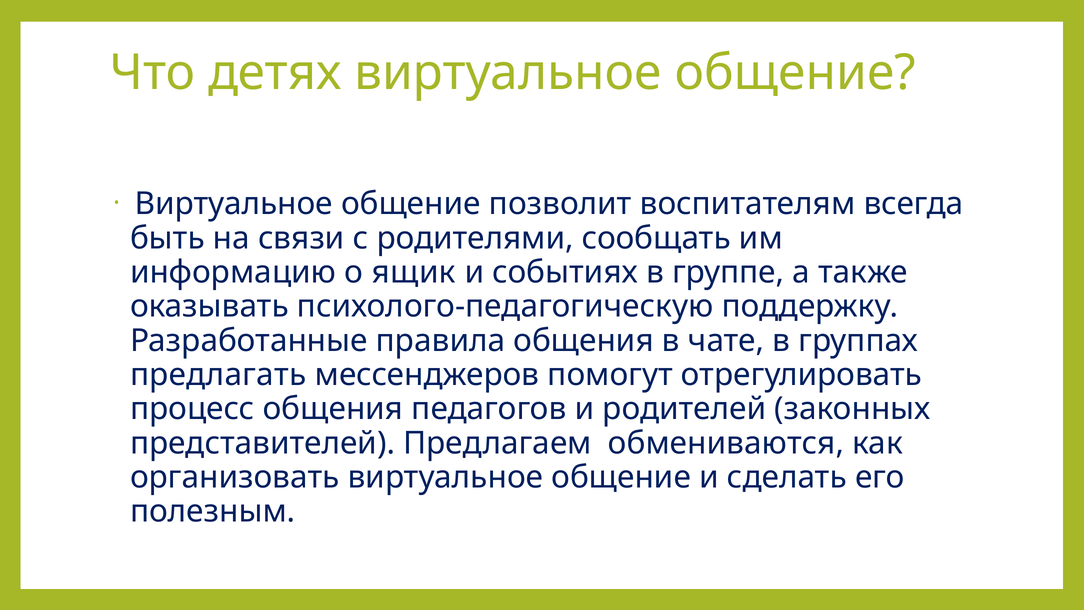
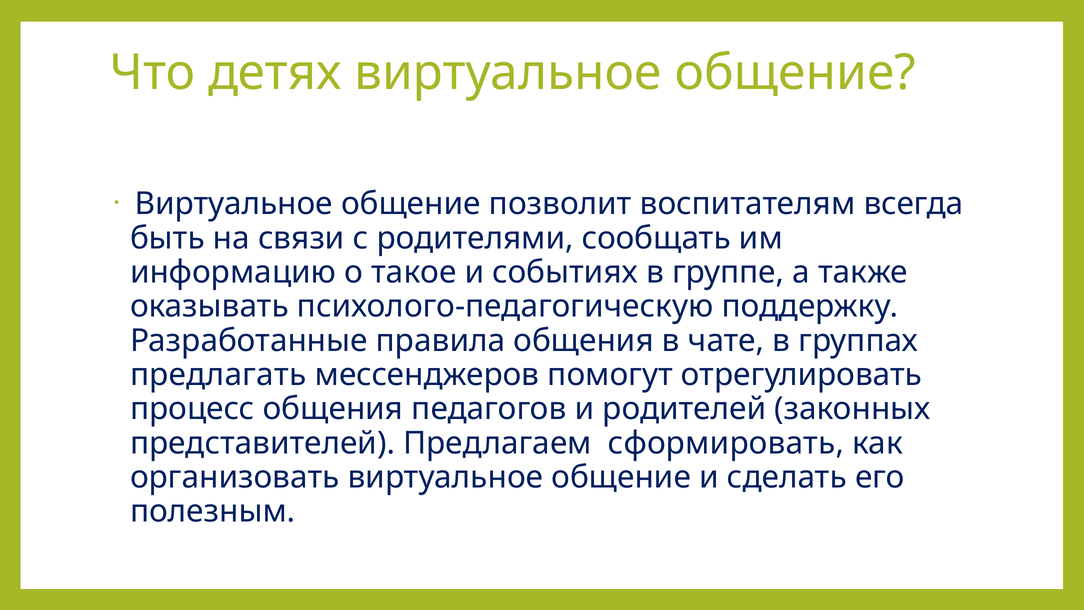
ящик: ящик -> такое (414, 272)
обмениваются: обмениваются -> сформировать (726, 443)
